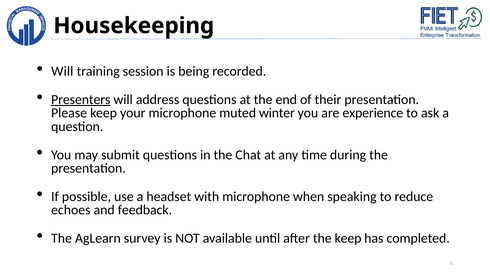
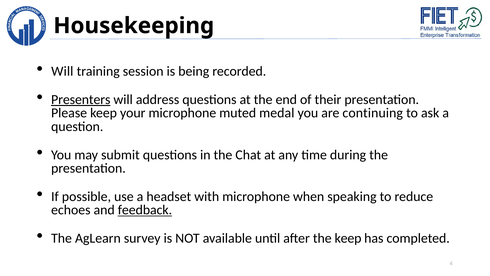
winter: winter -> medal (277, 113)
experience: experience -> continuing (373, 113)
feedback underline: none -> present (145, 210)
